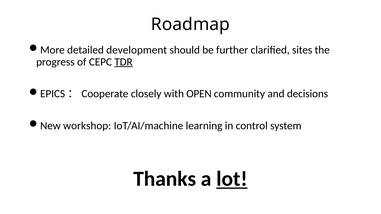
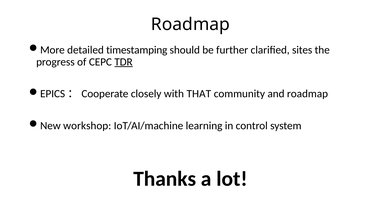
development: development -> timestamping (137, 50)
OPEN: OPEN -> THAT (199, 94)
and decisions: decisions -> roadmap (307, 94)
lot underline: present -> none (232, 179)
